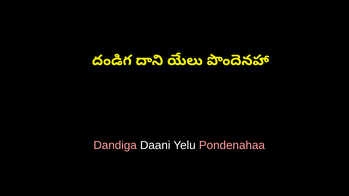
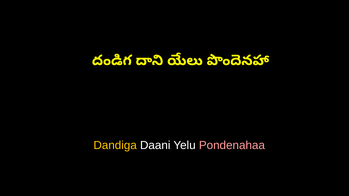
Dandiga colour: pink -> yellow (115, 146)
